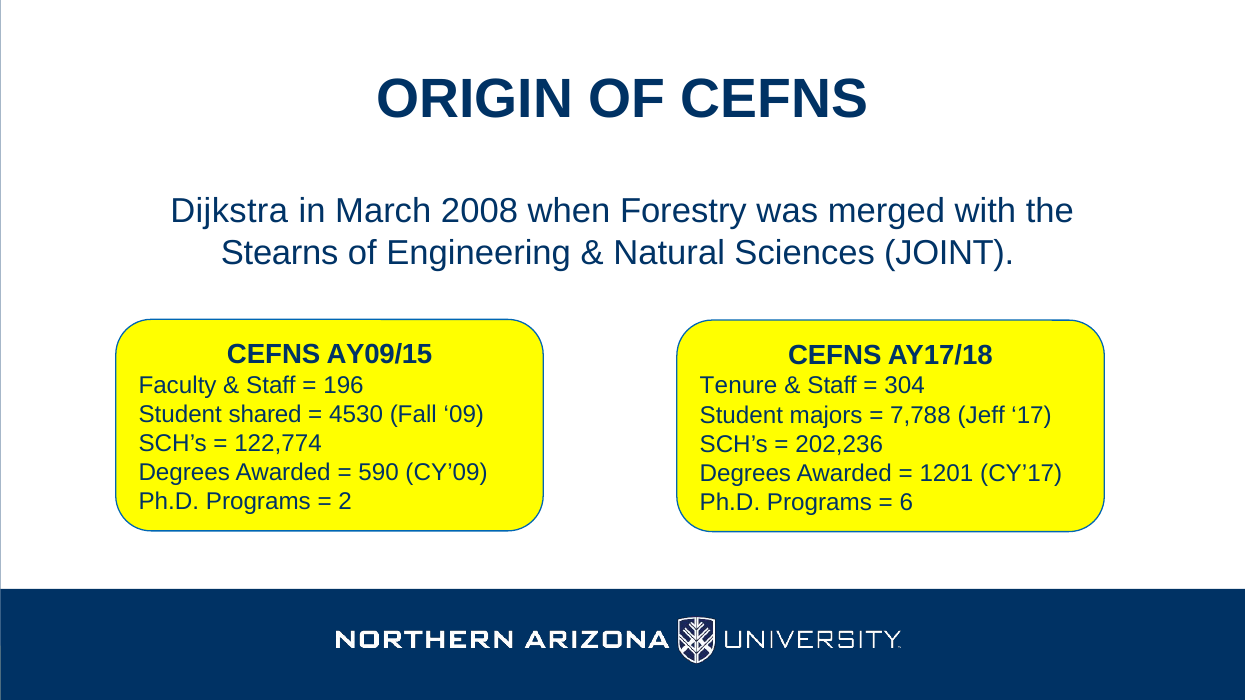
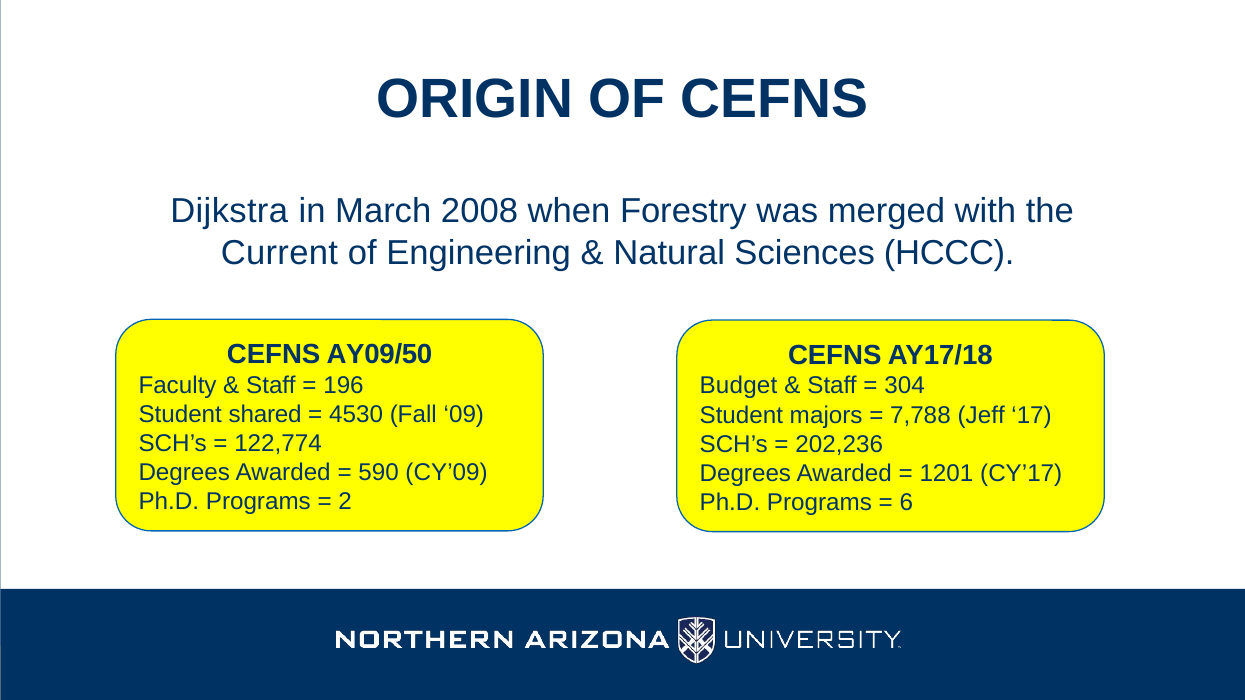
Stearns: Stearns -> Current (279, 253)
JOINT: JOINT -> HCCC (949, 253)
AY09/15: AY09/15 -> AY09/50 (379, 355)
Tenure: Tenure -> Budget (738, 386)
